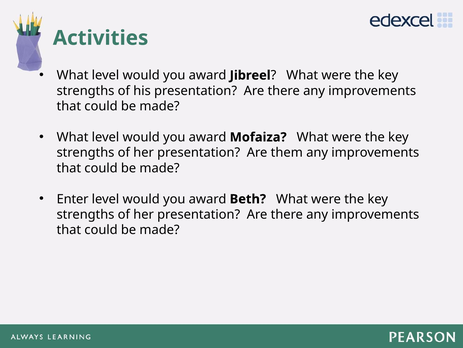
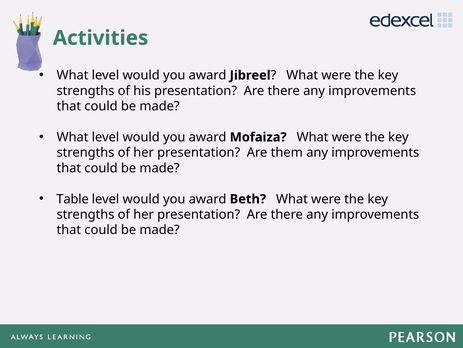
Enter: Enter -> Table (73, 199)
